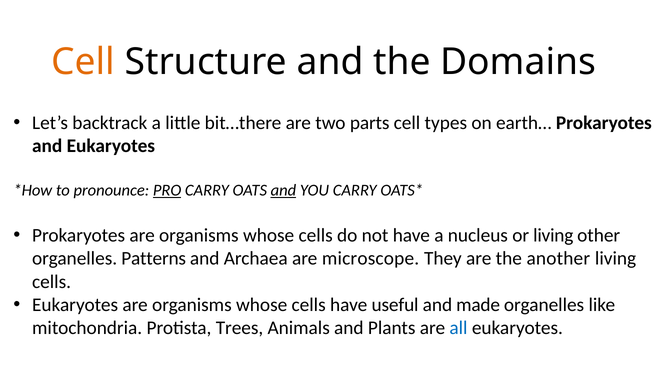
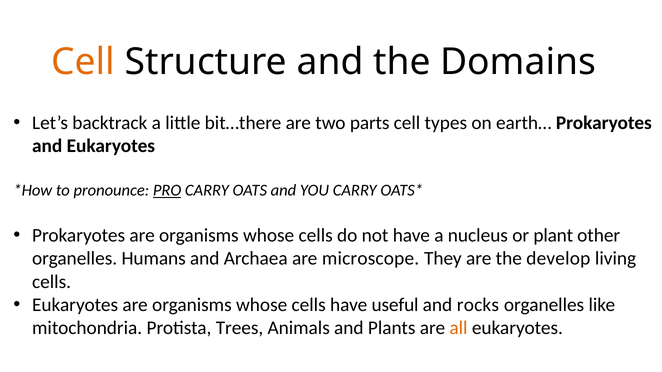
and underline: present -> none (283, 191)
or living: living -> plant (553, 236)
Patterns: Patterns -> Humans (154, 259)
another: another -> develop (558, 259)
made: made -> rocks (478, 305)
all colour: blue -> orange (458, 328)
